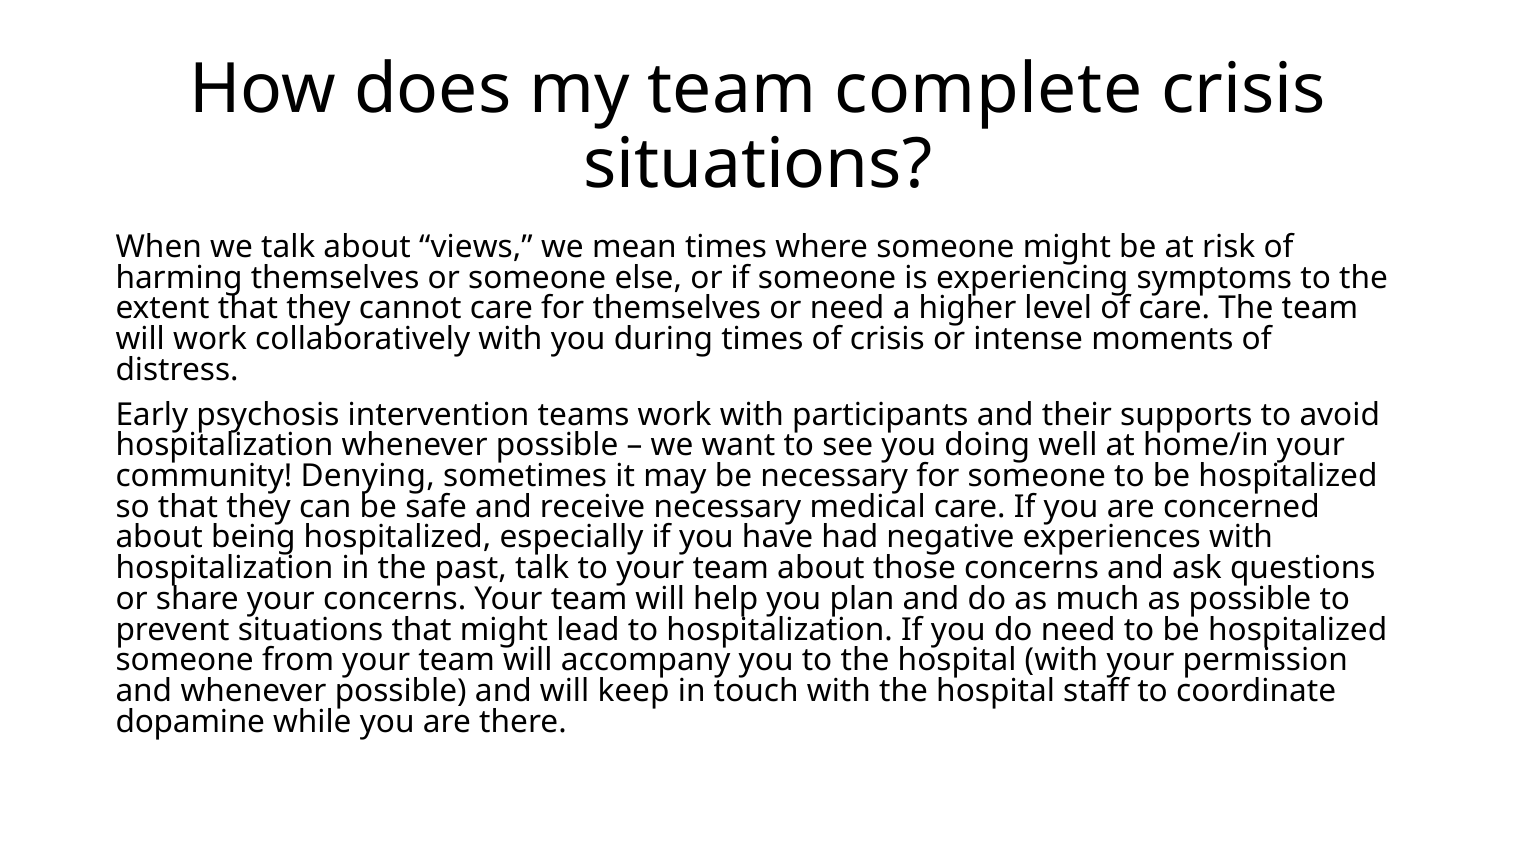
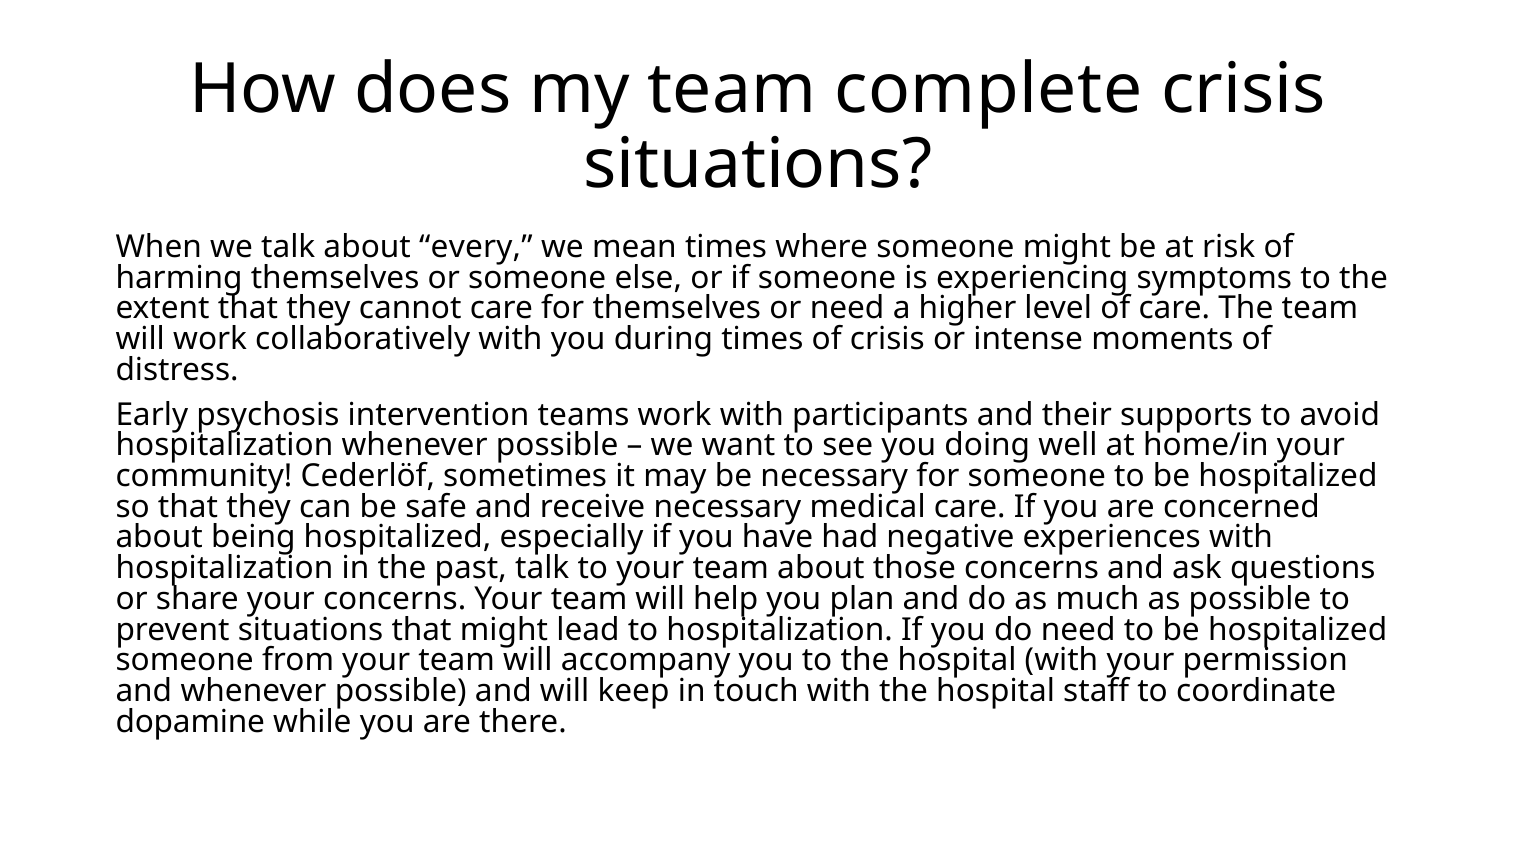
views: views -> every (476, 247)
Denying: Denying -> Cederlöf (368, 476)
